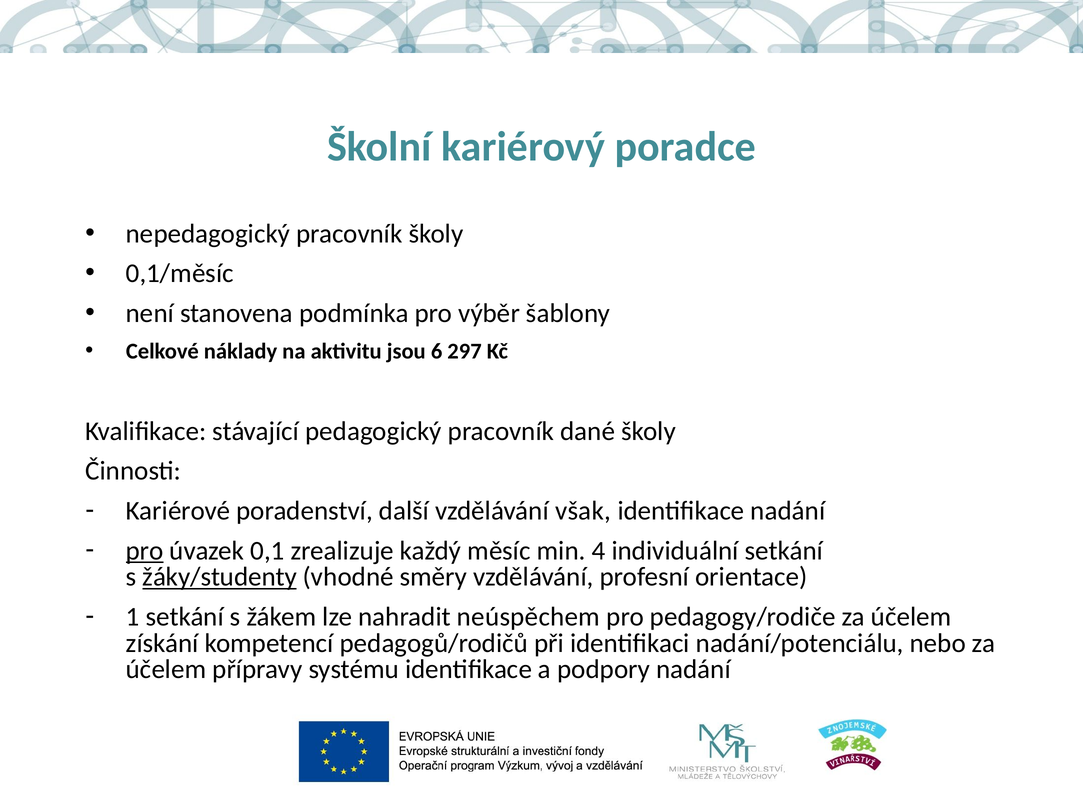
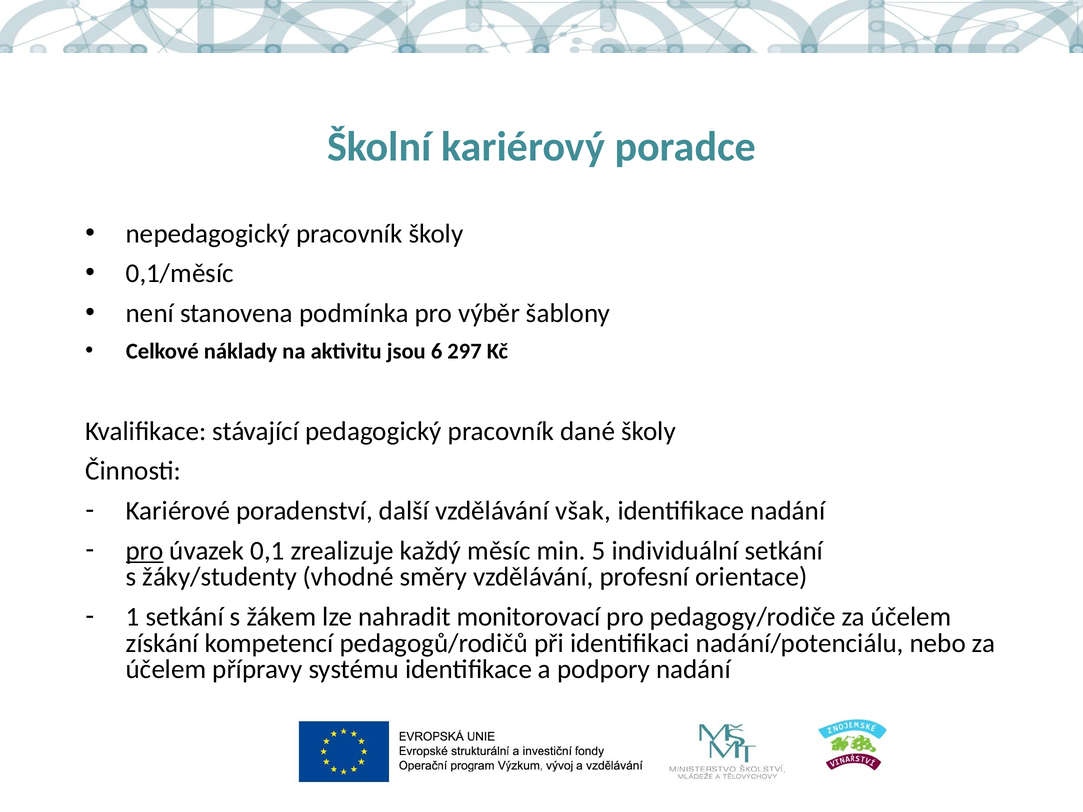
4: 4 -> 5 (599, 551)
žáky/studenty underline: present -> none (220, 577)
neúspěchem: neúspěchem -> monitorovací (529, 617)
